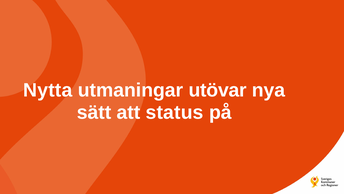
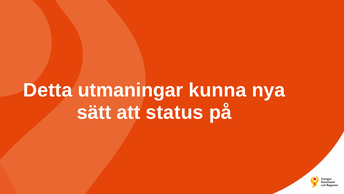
Nytta: Nytta -> Detta (48, 90)
utövar: utövar -> kunna (217, 90)
